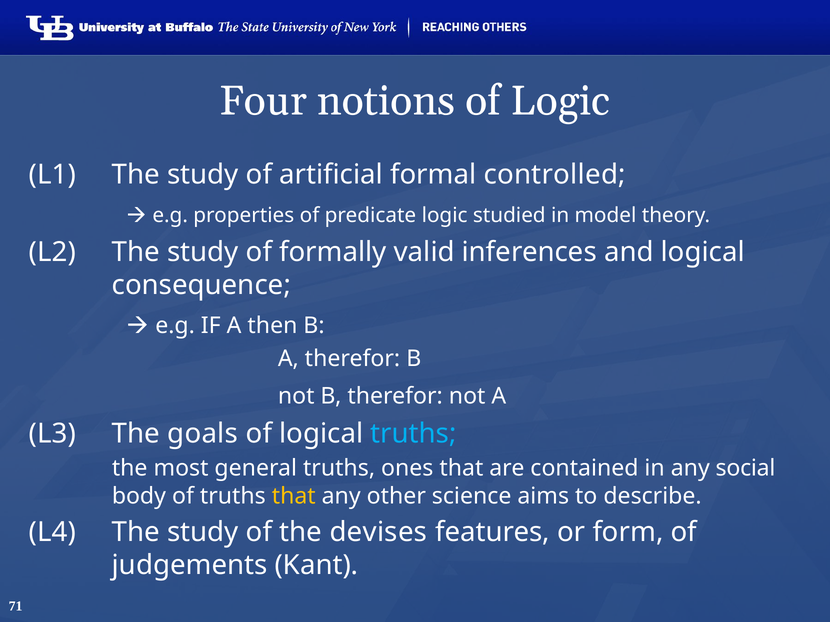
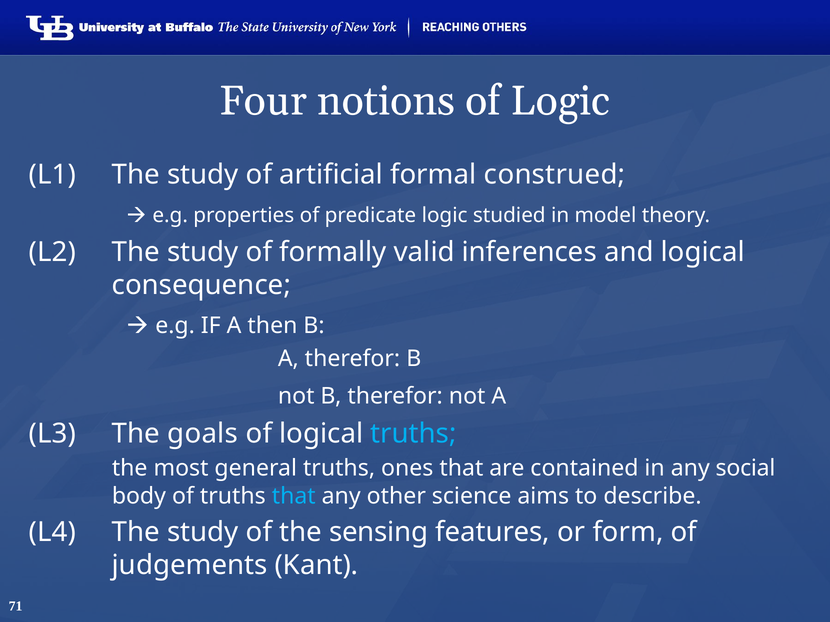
controlled: controlled -> construed (555, 175)
that colour: yellow -> light blue (294, 496)
devises: devises -> sensing (379, 533)
